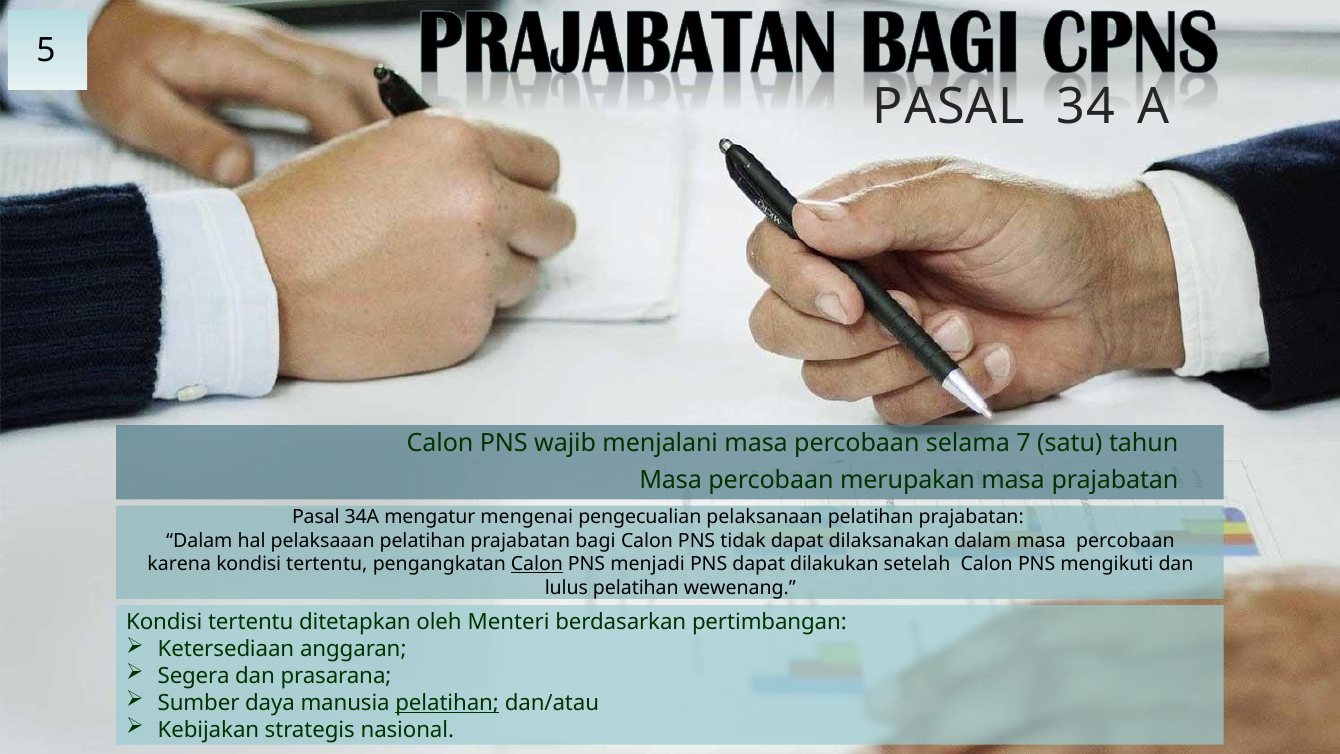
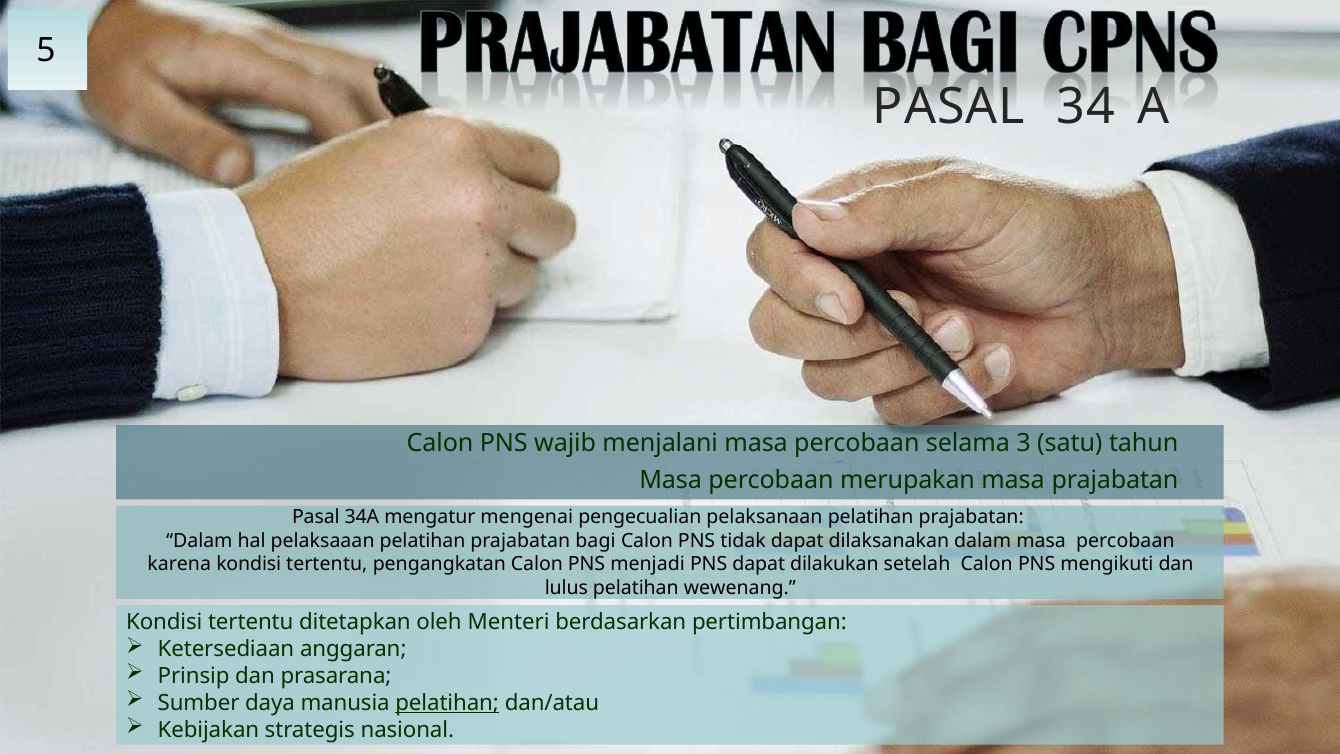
7: 7 -> 3 (1024, 443)
Calon underline: present -> none (537, 564)
Segera: Segera -> Prinsip (194, 676)
